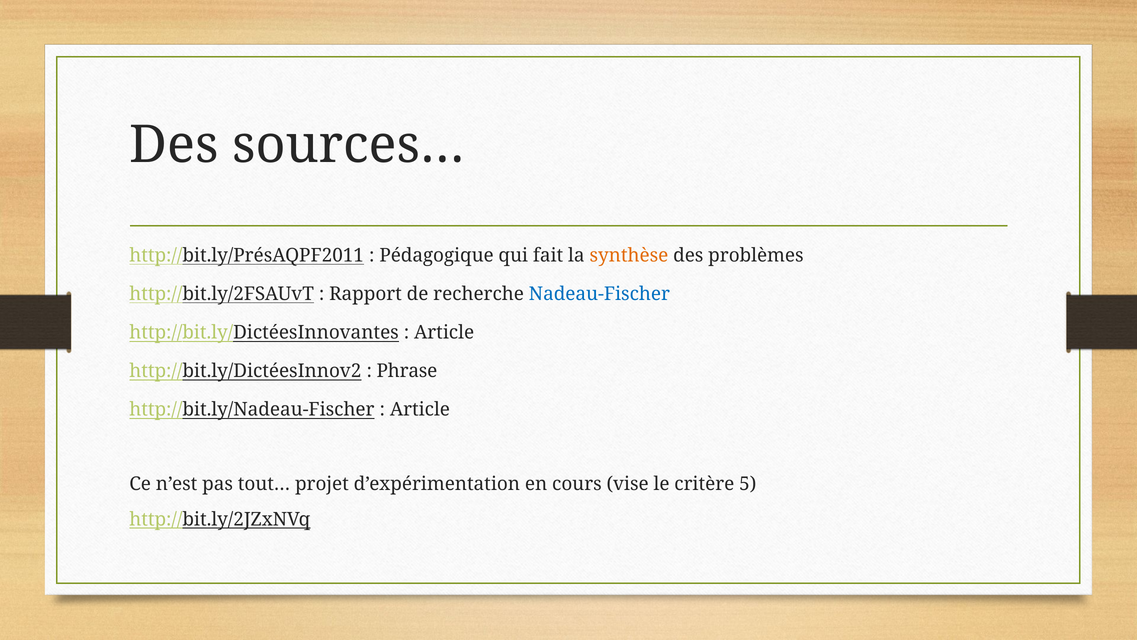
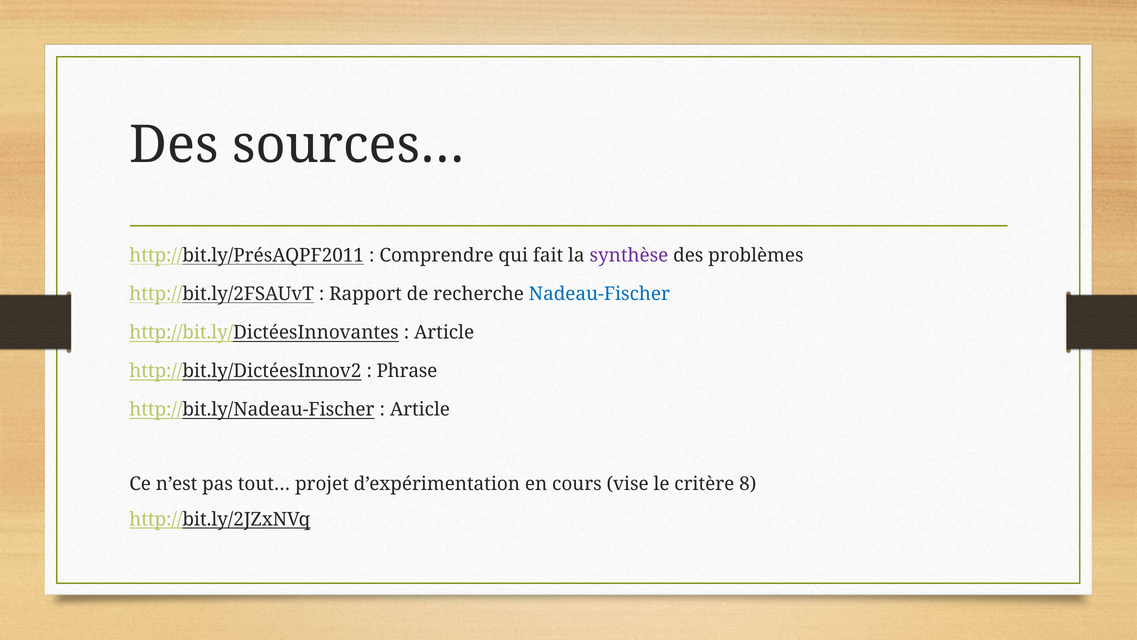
Pédagogique: Pédagogique -> Comprendre (437, 255)
synthèse colour: orange -> purple (629, 255)
5: 5 -> 8 (748, 483)
